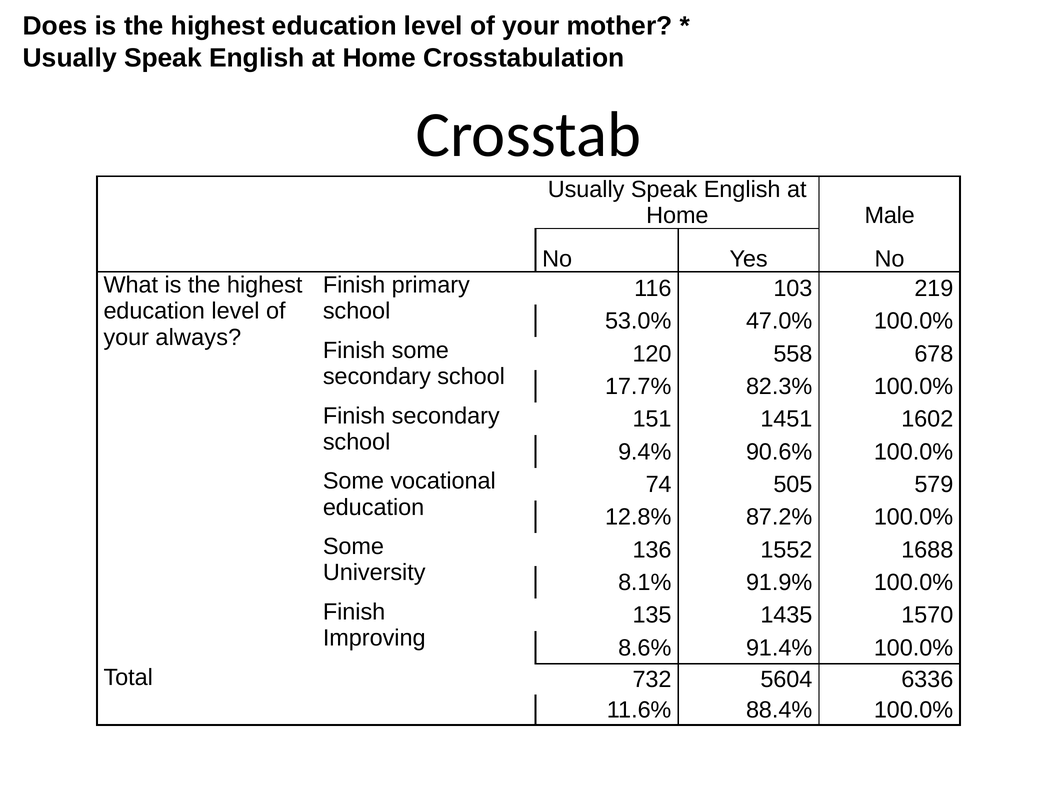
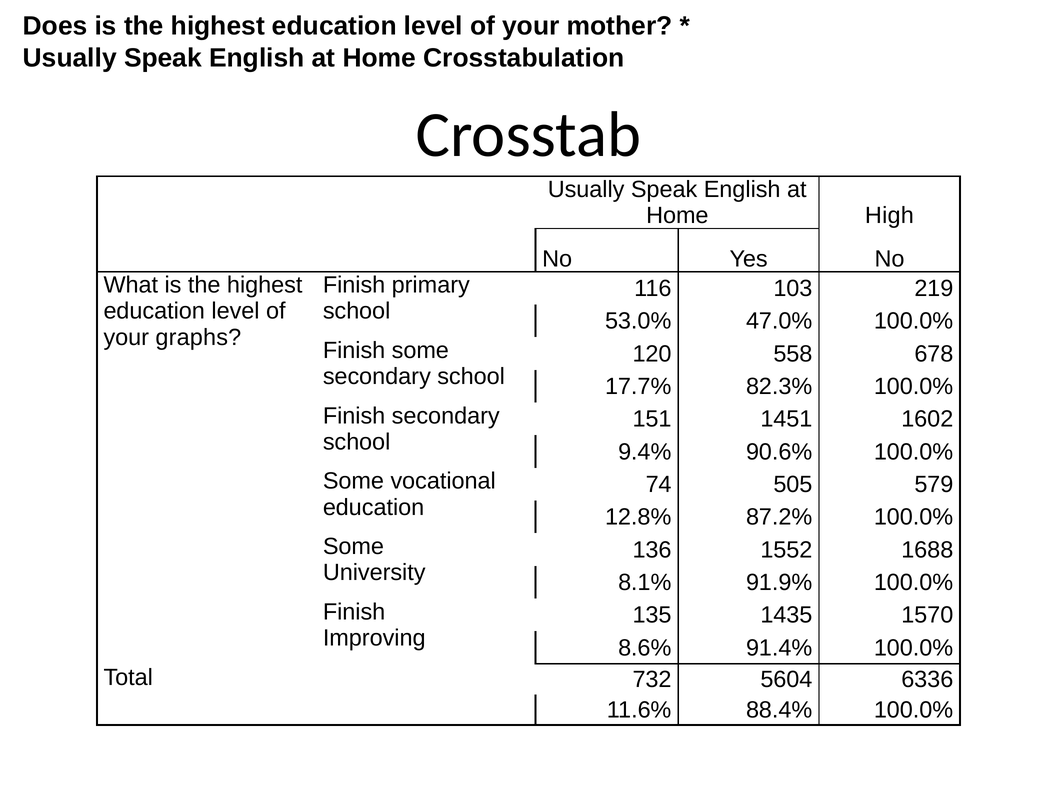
Male: Male -> High (889, 216)
always: always -> graphs (198, 337)
